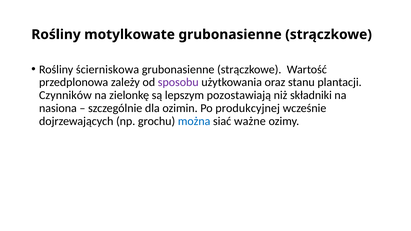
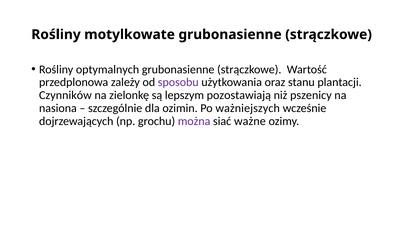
ścierniskowa: ścierniskowa -> optymalnych (108, 69)
składniki: składniki -> pszenicy (311, 95)
produkcyjnej: produkcyjnej -> ważniejszych (248, 108)
można colour: blue -> purple (194, 121)
